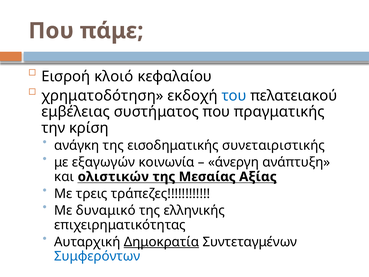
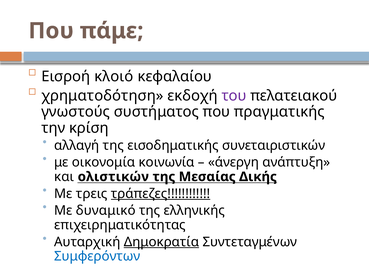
του colour: blue -> purple (234, 96)
εμβέλειας: εμβέλειας -> γνωστούς (76, 112)
ανάγκη: ανάγκη -> αλλαγή (77, 145)
συνεταιριστικής: συνεταιριστικής -> συνεταιριστικών (274, 145)
εξαγωγών: εξαγωγών -> οικονομία (104, 162)
Αξίας: Αξίας -> Δικής (258, 177)
τράπεζες underline: none -> present (161, 193)
